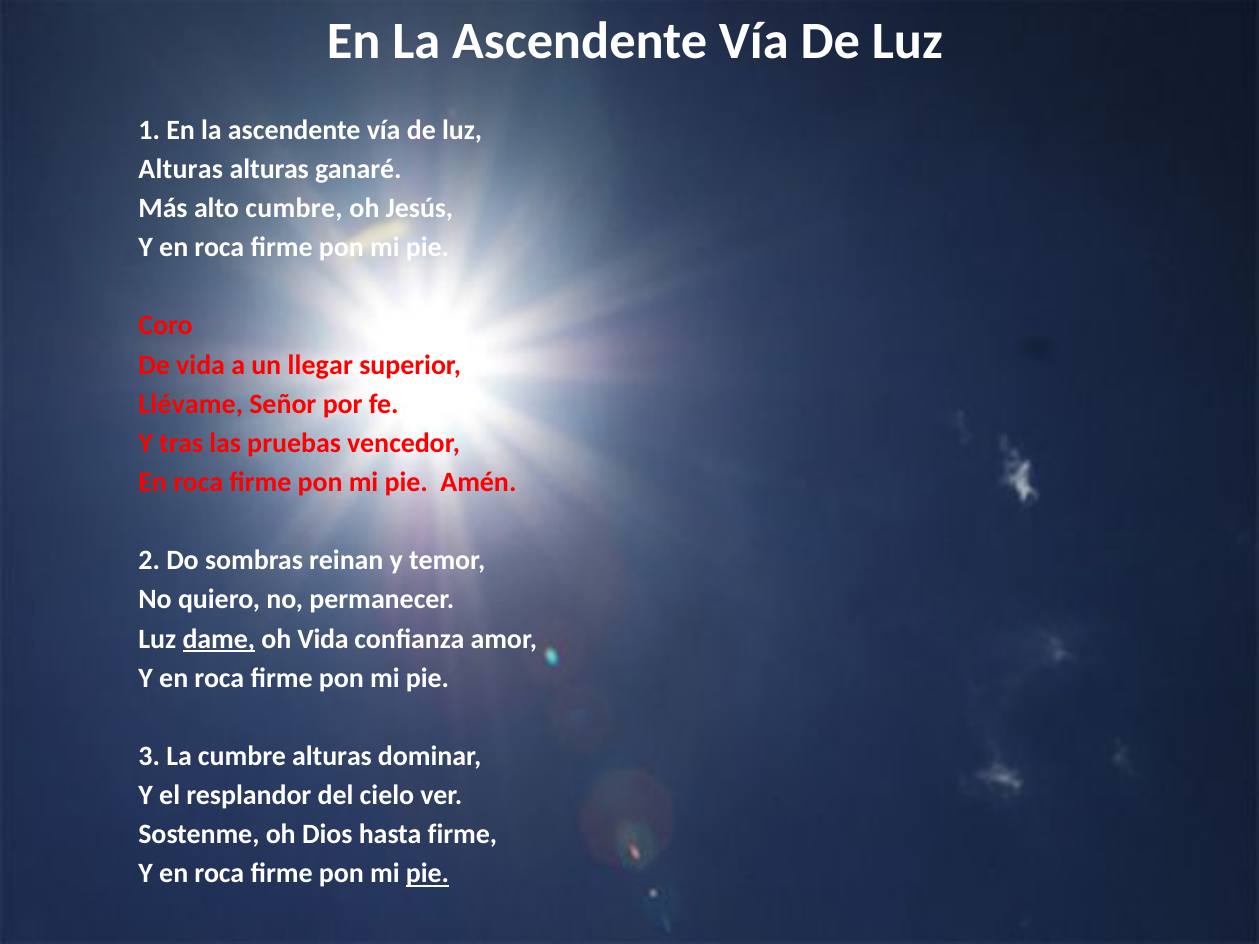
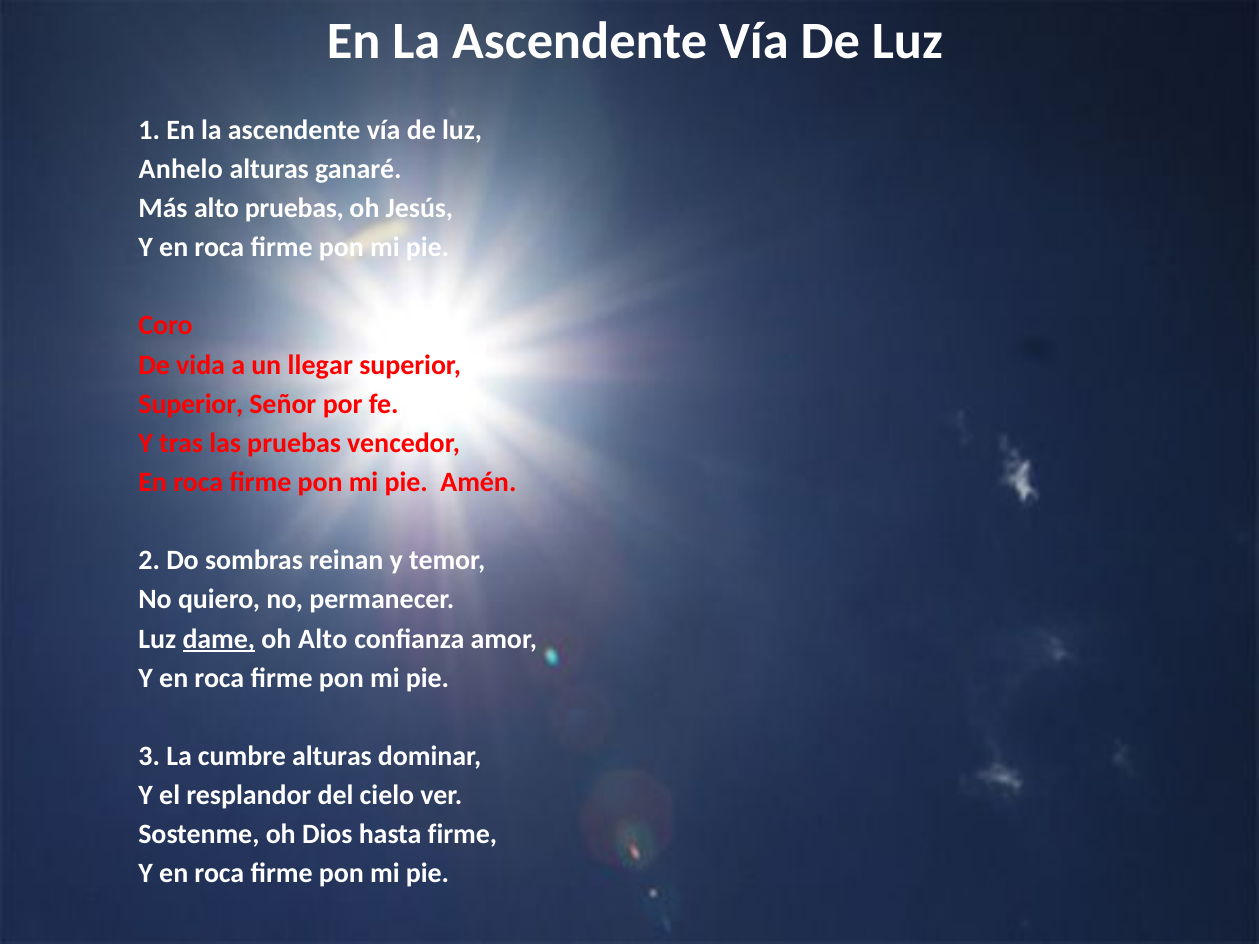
Alturas: Alturas -> Anhelo (181, 169)
alto cumbre: cumbre -> pruebas (294, 208)
Llévame: Llévame -> Superior (191, 404)
oh Vida: Vida -> Alto (323, 639)
pie underline: present -> none (428, 874)
